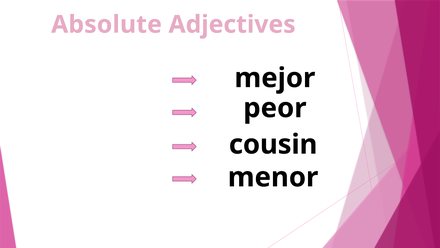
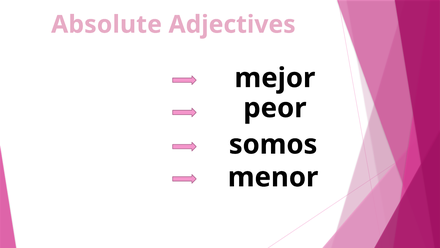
cousin: cousin -> somos (273, 144)
